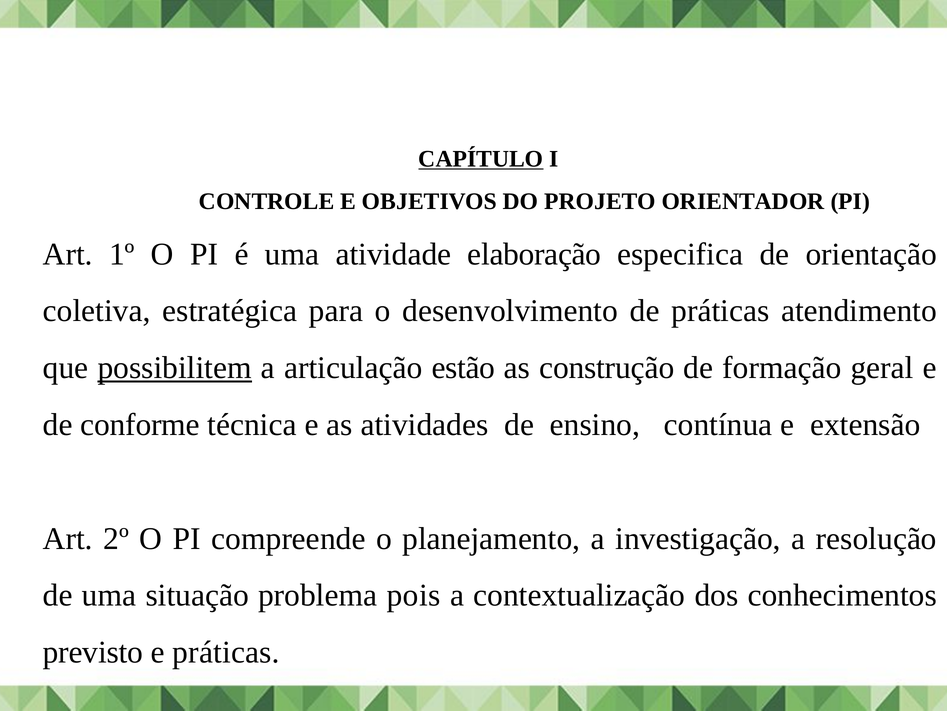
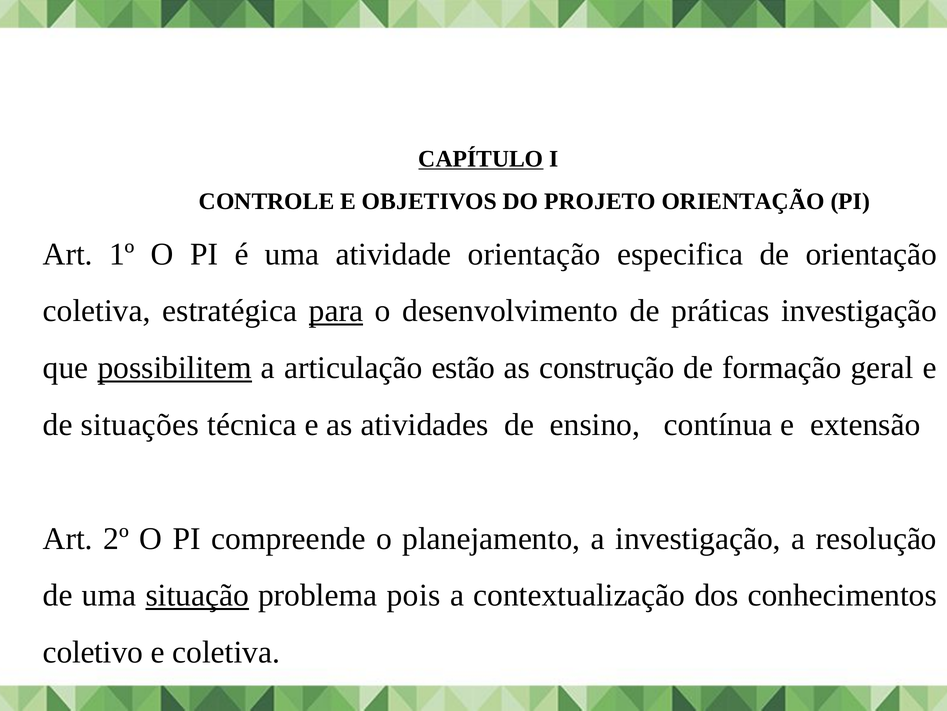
PROJETO ORIENTADOR: ORIENTADOR -> ORIENTAÇÃO (743, 201)
atividade elaboração: elaboração -> orientação (534, 254)
para underline: none -> present (336, 311)
práticas atendimento: atendimento -> investigação (859, 311)
conforme: conforme -> situações (140, 424)
situação underline: none -> present (197, 595)
previsto: previsto -> coletivo (93, 652)
e práticas: práticas -> coletiva (226, 652)
